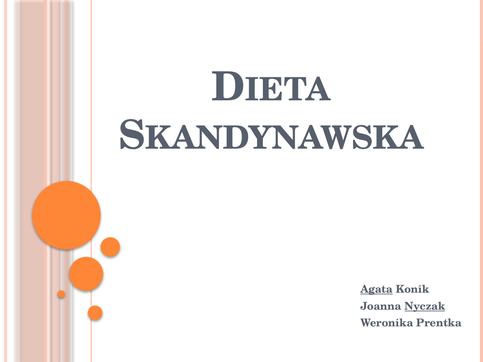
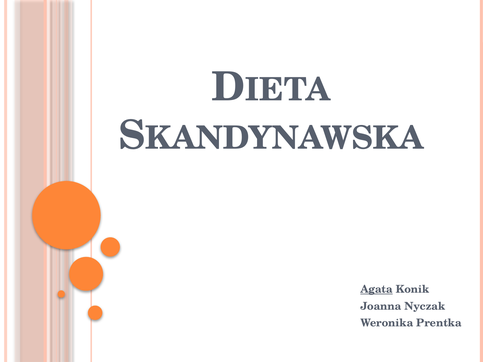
Nyczak underline: present -> none (425, 306)
